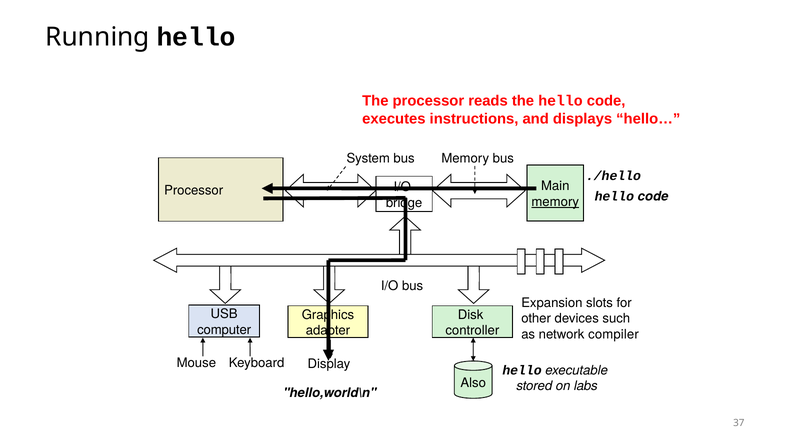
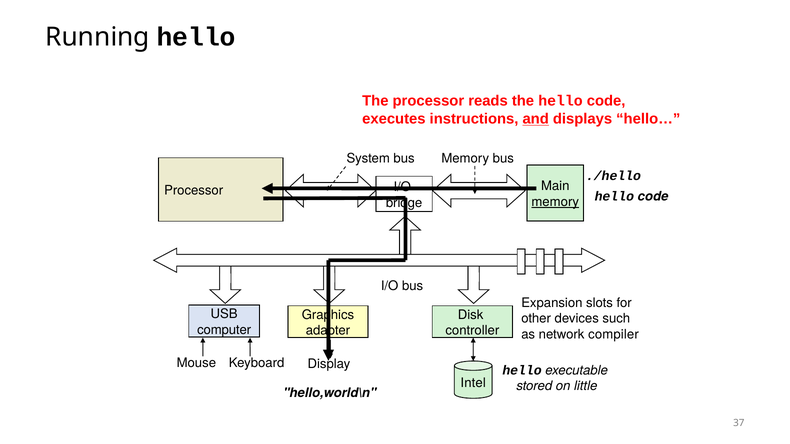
and underline: none -> present (536, 119)
Also: Also -> Intel (473, 383)
labs: labs -> little (586, 386)
